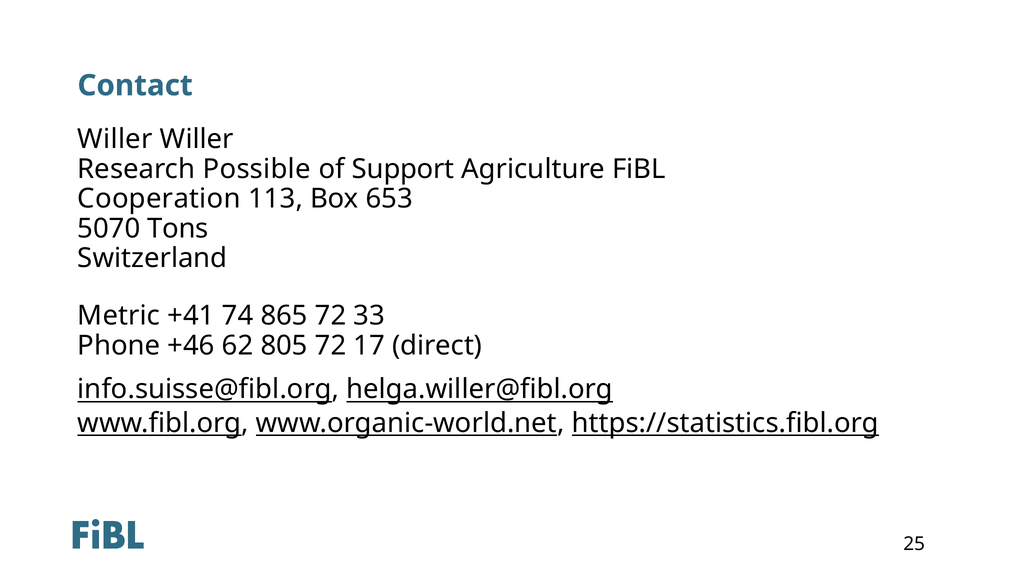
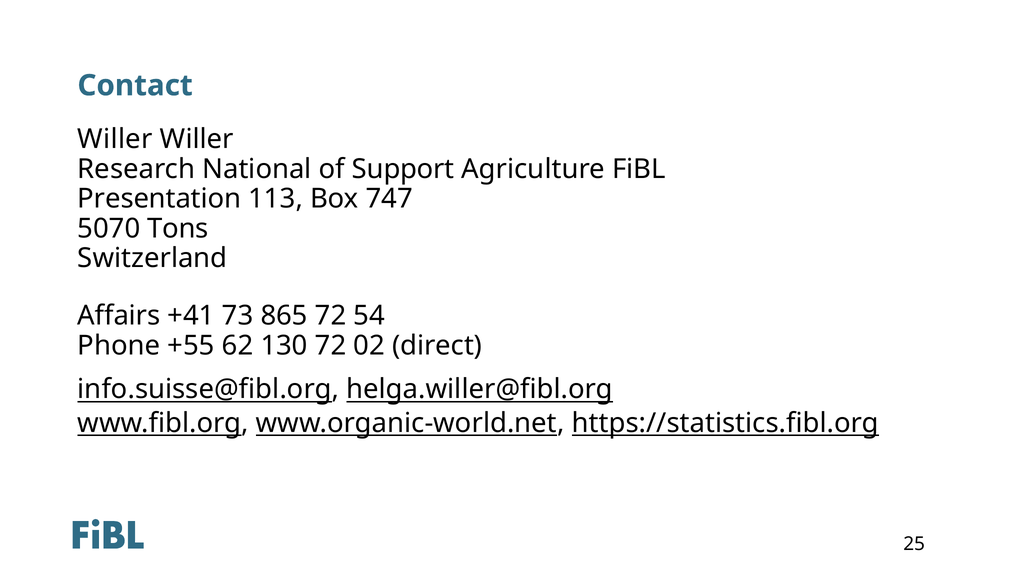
Possible: Possible -> National (257, 169)
Cooperation: Cooperation -> Presentation (159, 199)
653: 653 -> 747 (389, 199)
Metric: Metric -> Affairs (119, 315)
74: 74 -> 73 (238, 315)
33: 33 -> 54 (369, 315)
+46: +46 -> +55 (191, 345)
805: 805 -> 130 (284, 345)
17: 17 -> 02 (369, 345)
